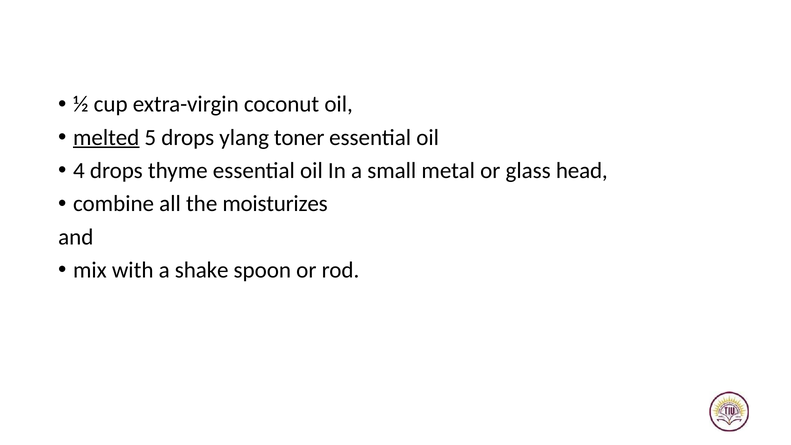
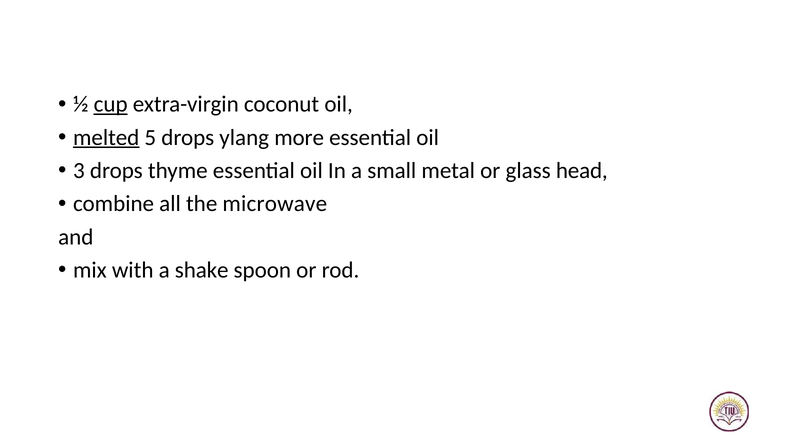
cup underline: none -> present (111, 104)
toner: toner -> more (299, 137)
4: 4 -> 3 (79, 171)
moisturizes: moisturizes -> microwave (275, 204)
